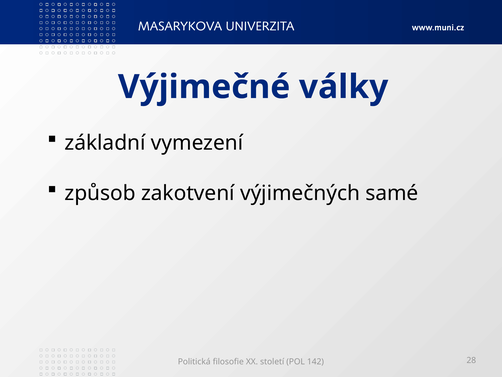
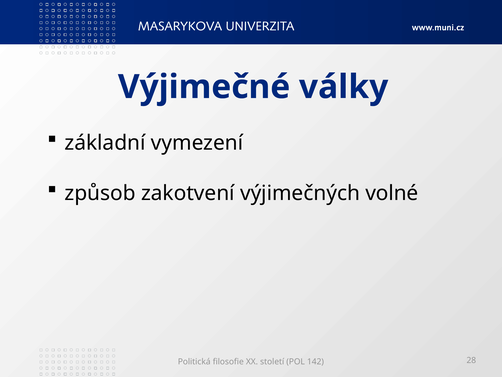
samé: samé -> volné (392, 193)
